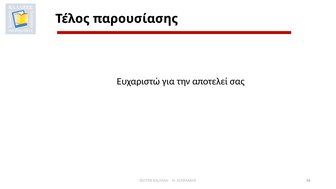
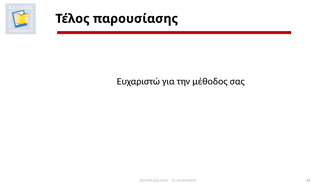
αποτελεί: αποτελεί -> μέθοδος (210, 82)
